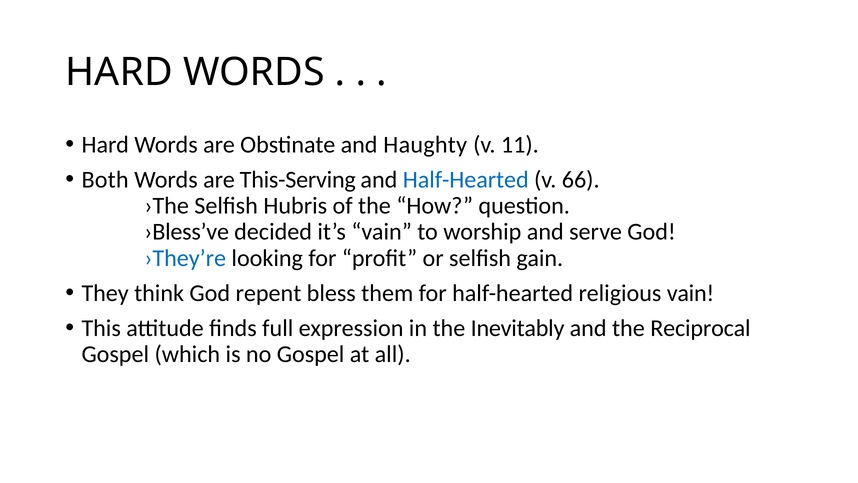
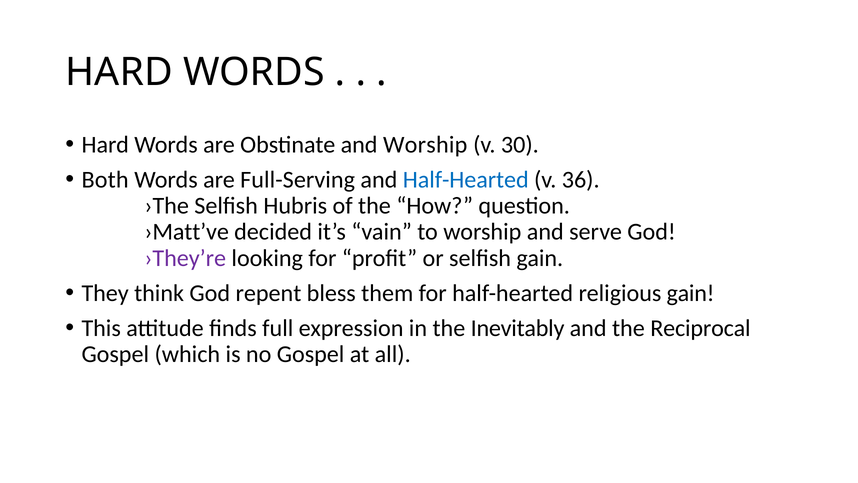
and Haughty: Haughty -> Worship (425, 145)
11: 11 -> 30 (520, 145)
This-Serving: This-Serving -> Full-Serving (298, 180)
66: 66 -> 36 (581, 180)
›Bless’ve: ›Bless’ve -> ›Matt’ve (187, 232)
›They’re colour: blue -> purple (185, 258)
religious vain: vain -> gain (691, 293)
